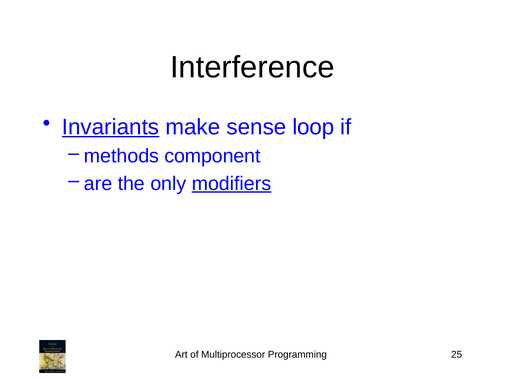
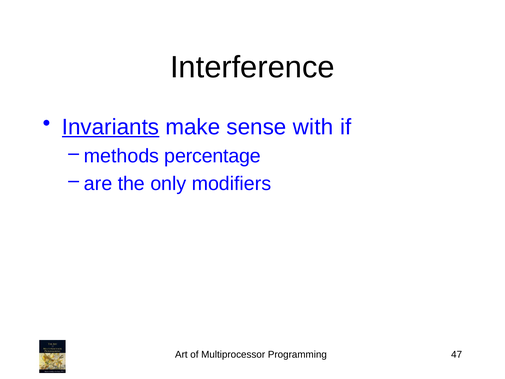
loop: loop -> with (313, 127)
component: component -> percentage (213, 156)
modifiers underline: present -> none (231, 183)
25: 25 -> 47 (457, 354)
